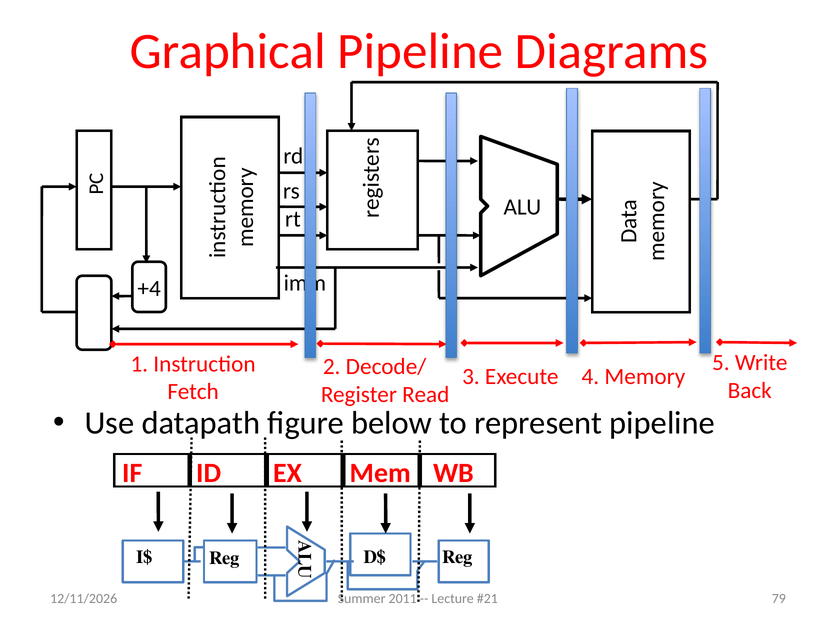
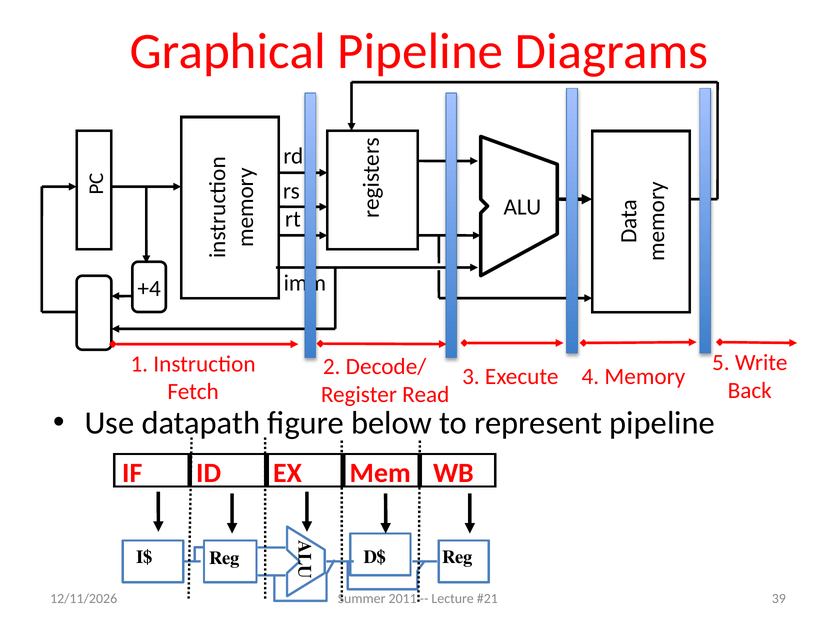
79: 79 -> 39 (779, 599)
